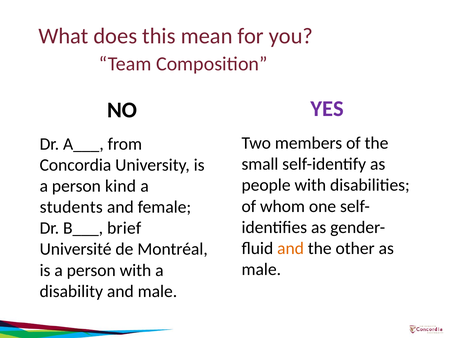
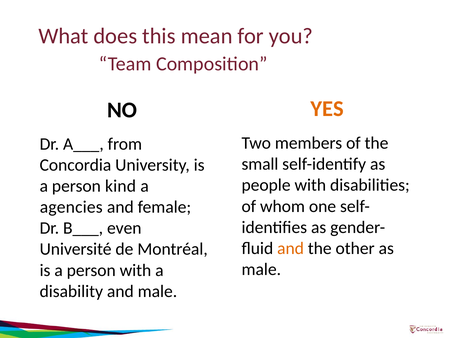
YES colour: purple -> orange (327, 109)
students: students -> agencies (71, 207)
brief: brief -> even (124, 228)
